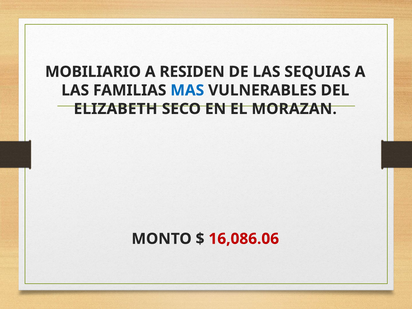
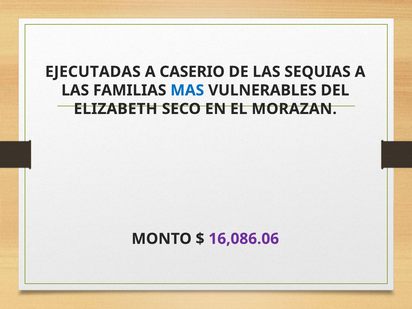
MOBILIARIO: MOBILIARIO -> EJECUTADAS (93, 72)
RESIDEN: RESIDEN -> CASERIO (192, 72)
16,086.06 colour: red -> purple (244, 239)
